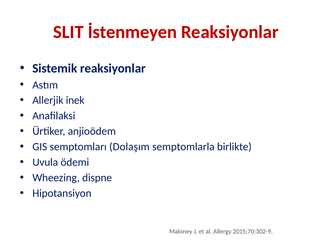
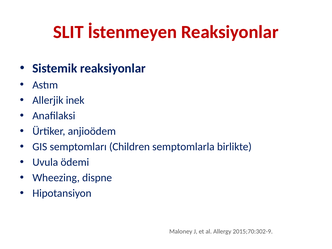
Dolaşım: Dolaşım -> Children (129, 147)
